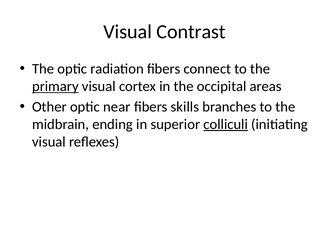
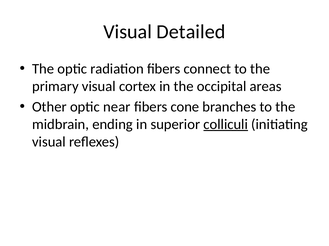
Contrast: Contrast -> Detailed (191, 32)
primary underline: present -> none (55, 87)
skills: skills -> cone (185, 107)
